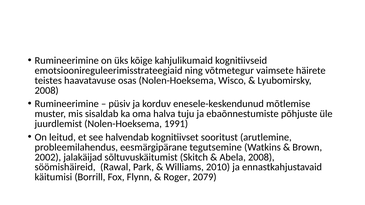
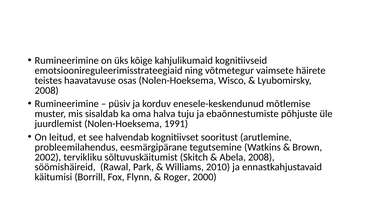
jalakäijad: jalakäijad -> tervikliku (83, 157)
2079: 2079 -> 2000 (205, 177)
